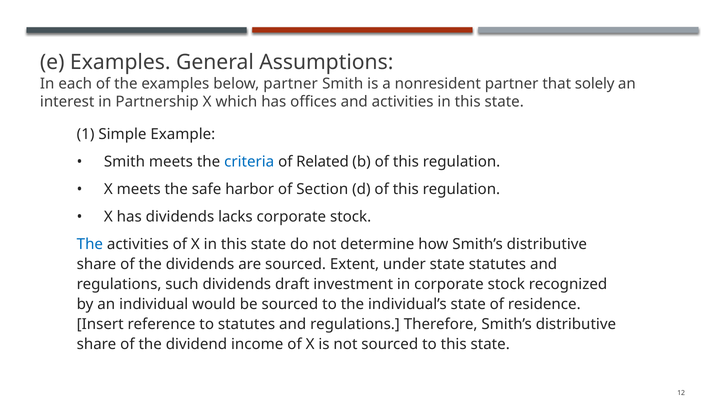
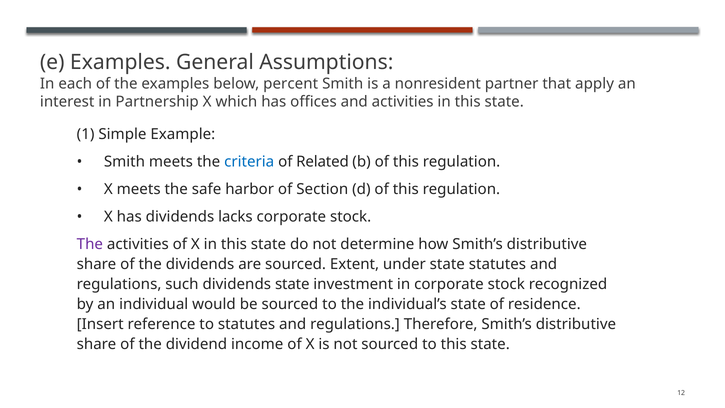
below partner: partner -> percent (291, 84)
solely: solely -> apply (595, 84)
The colour: blue -> purple (90, 244)
dividends draft: draft -> state (292, 284)
